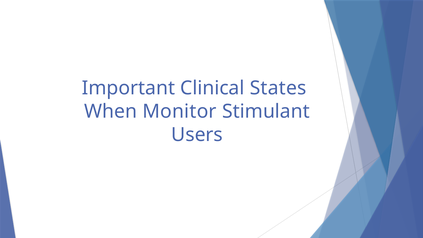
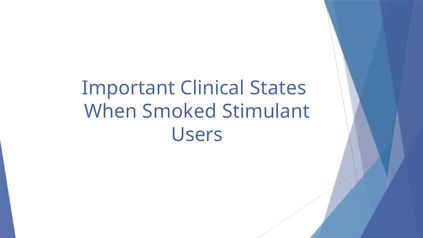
Monitor: Monitor -> Smoked (180, 111)
